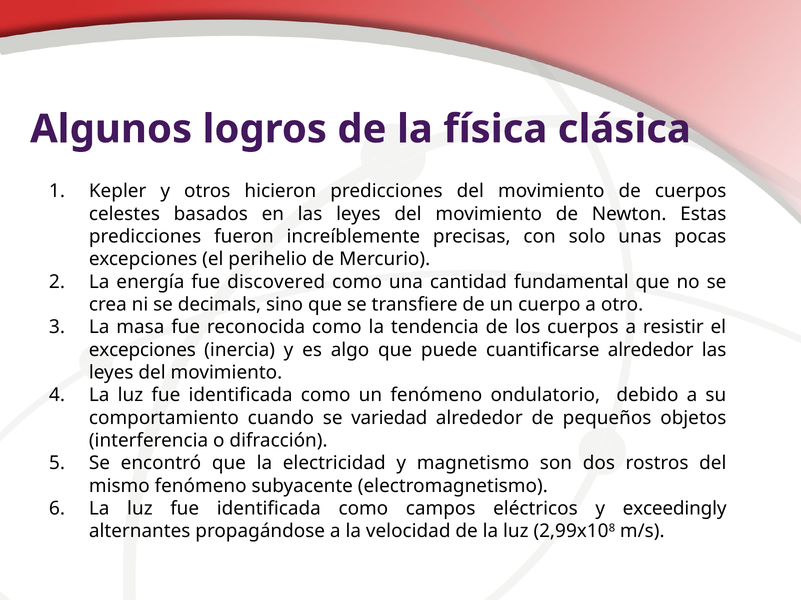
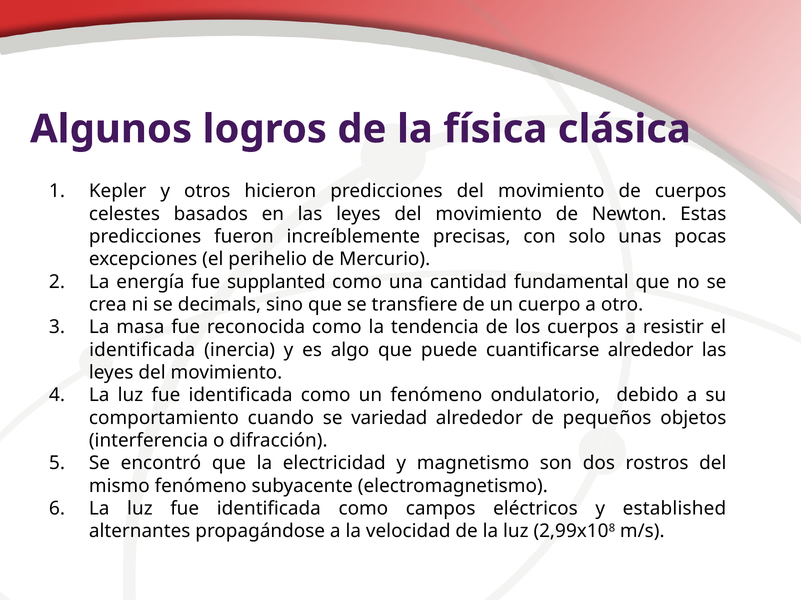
discovered: discovered -> supplanted (276, 282)
excepciones: excepciones -> identificada (142, 350)
exceedingly: exceedingly -> established (674, 509)
